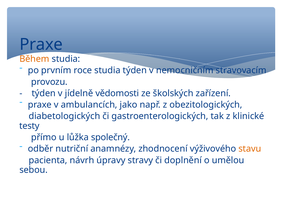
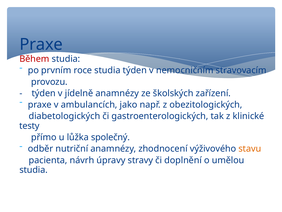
Během colour: orange -> red (34, 59)
jídelně vědomosti: vědomosti -> anamnézy (117, 93)
sebou: sebou -> studia (34, 170)
